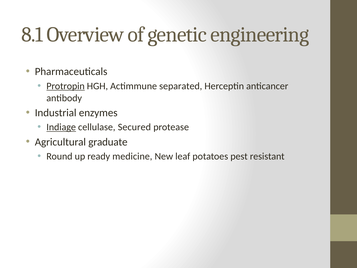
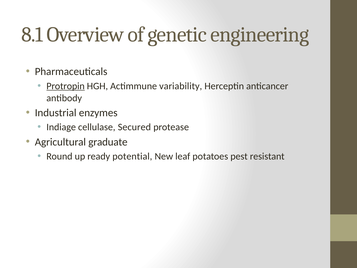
separated: separated -> variability (181, 86)
Indiage underline: present -> none (61, 127)
medicine: medicine -> potential (132, 156)
